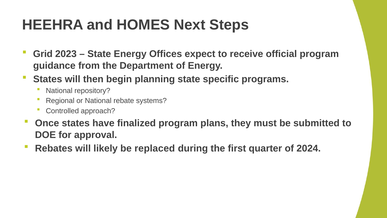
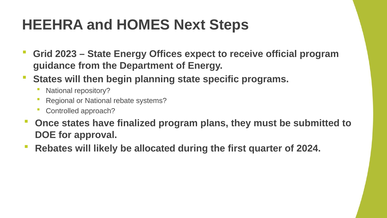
replaced: replaced -> allocated (155, 148)
